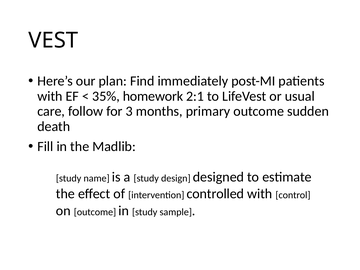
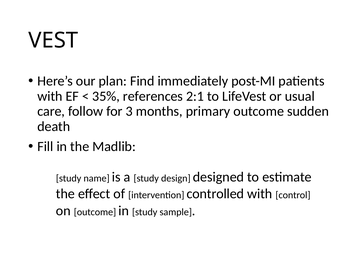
homework: homework -> references (153, 96)
